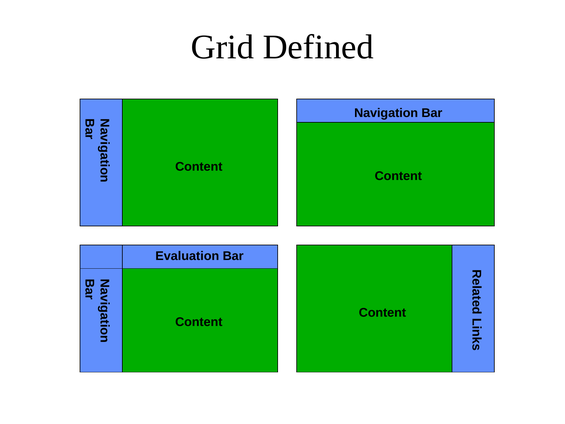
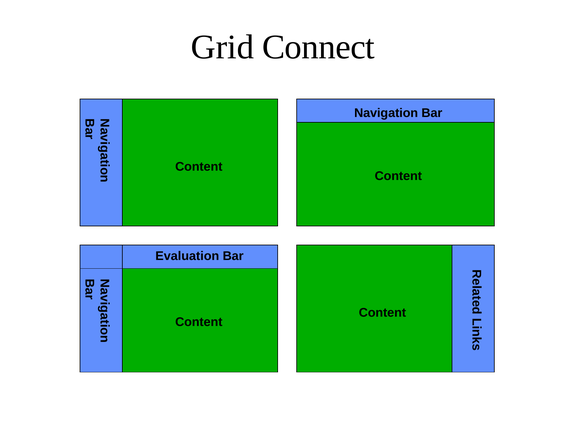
Defined: Defined -> Connect (318, 47)
